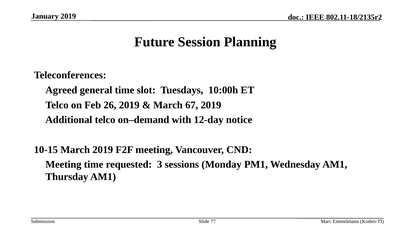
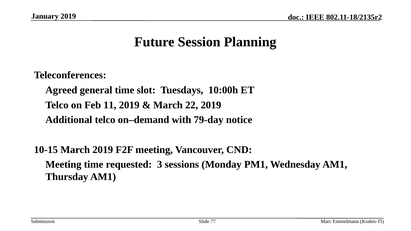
26: 26 -> 11 (110, 105)
67: 67 -> 22 (192, 105)
12-day: 12-day -> 79-day (209, 120)
